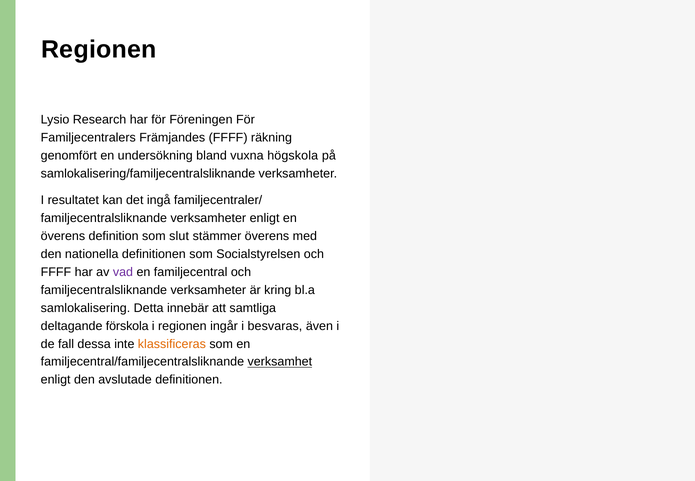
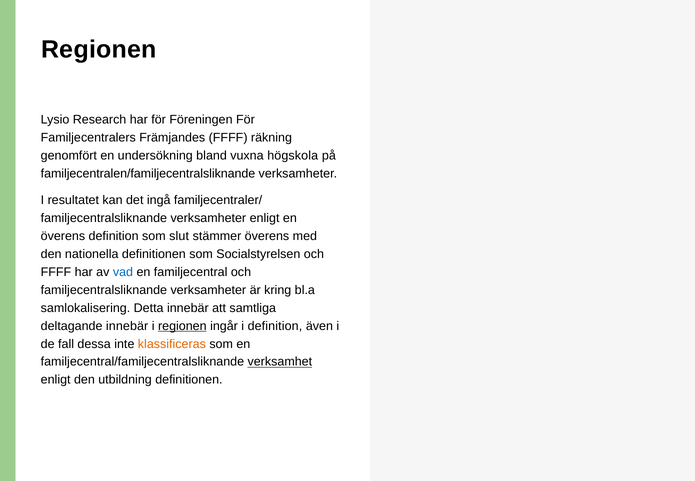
samlokalisering/familjecentralsliknande: samlokalisering/familjecentralsliknande -> familjecentralen/familjecentralsliknande (148, 173)
vad colour: purple -> blue (123, 272)
deltagande förskola: förskola -> innebär (127, 326)
regionen underline: none -> present (182, 326)
i besvaras: besvaras -> definition (275, 326)
avslutade: avslutade -> utbildning (125, 380)
